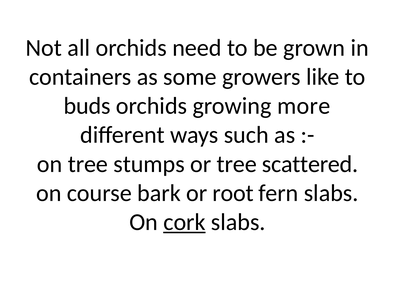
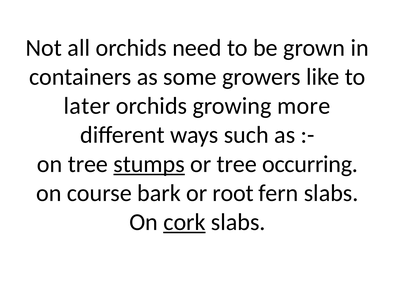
buds: buds -> later (87, 106)
stumps underline: none -> present (149, 164)
scattered: scattered -> occurring (310, 164)
